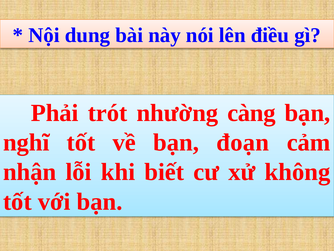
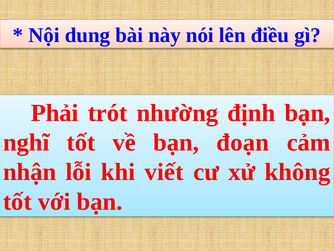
càng: càng -> định (251, 113)
biết: biết -> viết (164, 172)
